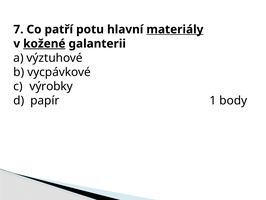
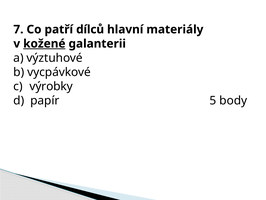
potu: potu -> dílců (90, 29)
materiály underline: present -> none (175, 29)
1: 1 -> 5 (213, 100)
